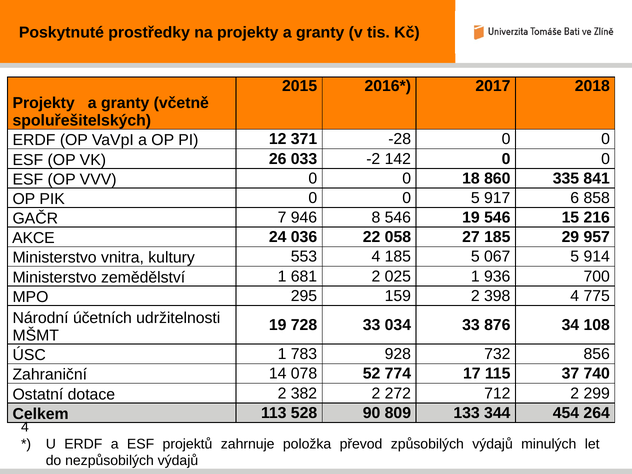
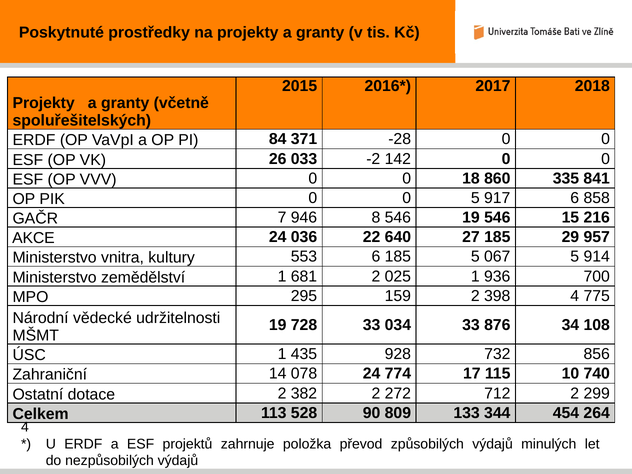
12: 12 -> 84 (278, 139)
058: 058 -> 640 (398, 237)
553 4: 4 -> 6 (376, 257)
účetních: účetních -> vědecké (102, 318)
783: 783 -> 435 (304, 354)
078 52: 52 -> 24 (372, 374)
37: 37 -> 10 (570, 374)
